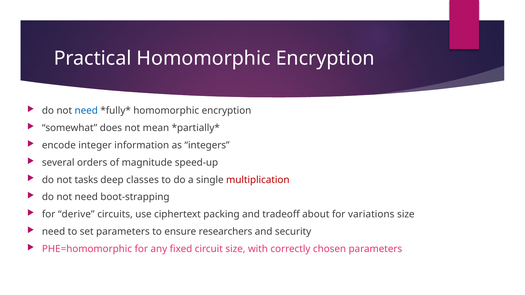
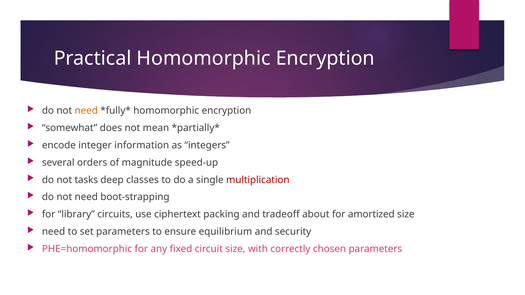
need colour: blue -> orange (86, 111)
derive: derive -> library (76, 215)
variations: variations -> amortized (371, 215)
researchers: researchers -> equilibrium (225, 232)
